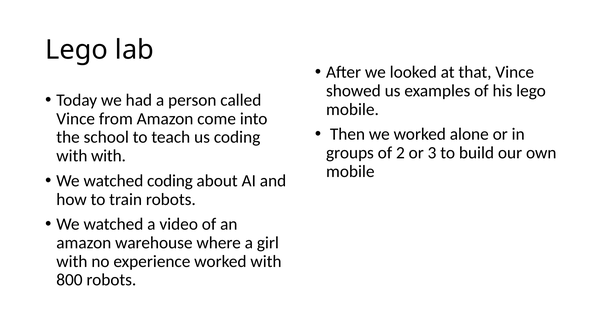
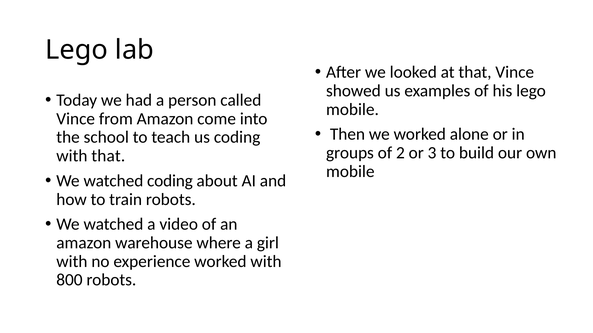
with with: with -> that (108, 156)
